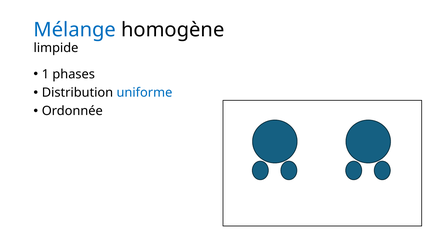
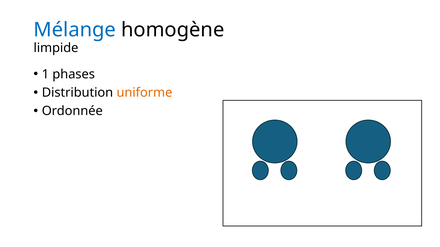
uniforme colour: blue -> orange (144, 93)
